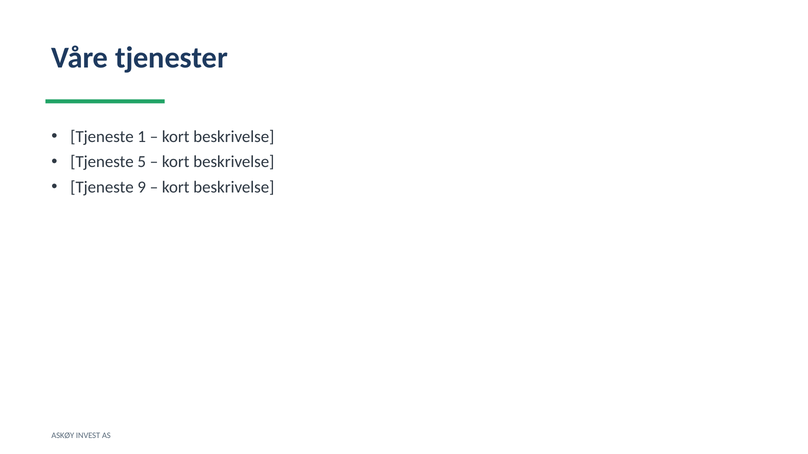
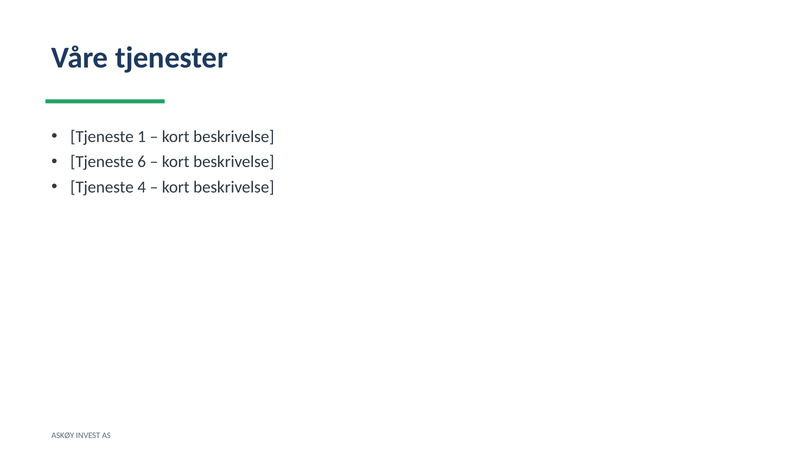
5: 5 -> 6 (142, 162)
9: 9 -> 4 (142, 187)
